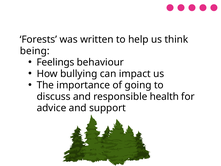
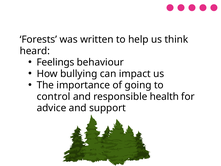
being: being -> heard (35, 51)
discuss: discuss -> control (54, 96)
